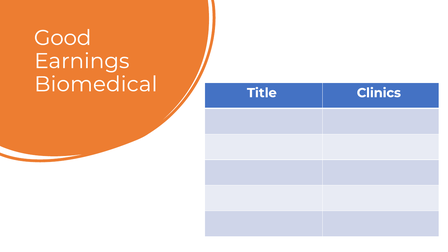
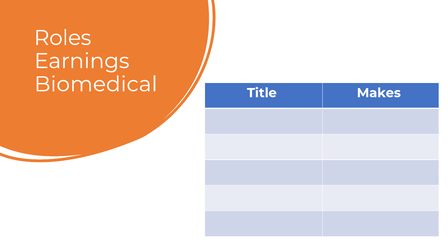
Good: Good -> Roles (63, 38)
Clinics: Clinics -> Makes (379, 93)
